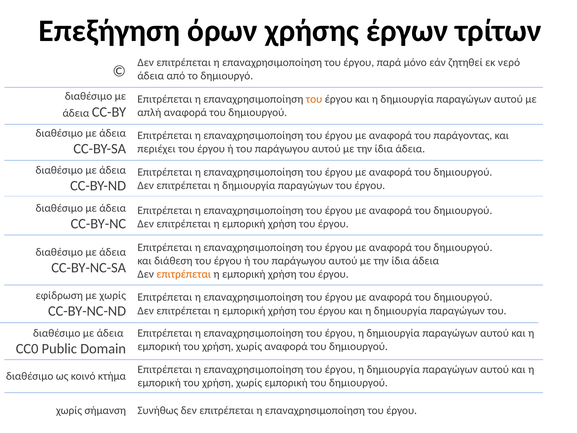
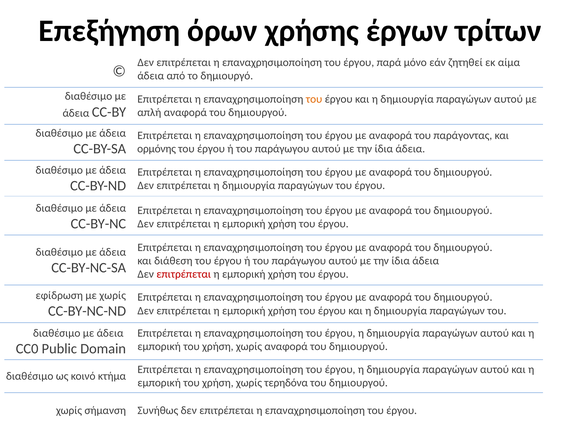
νερό: νερό -> αίμα (509, 62)
περιέχει: περιέχει -> ορμόνης (157, 149)
επιτρέπεται colour: orange -> red (184, 274)
χωρίς εμπορική: εμπορική -> τερηδόνα (286, 383)
